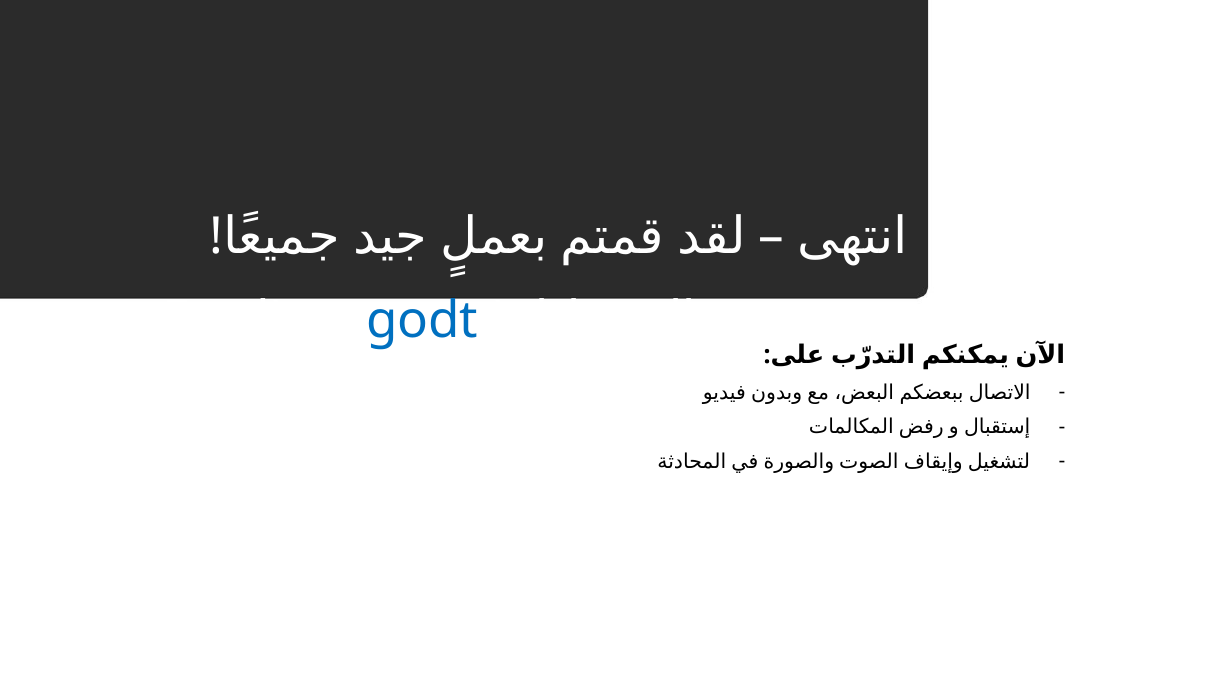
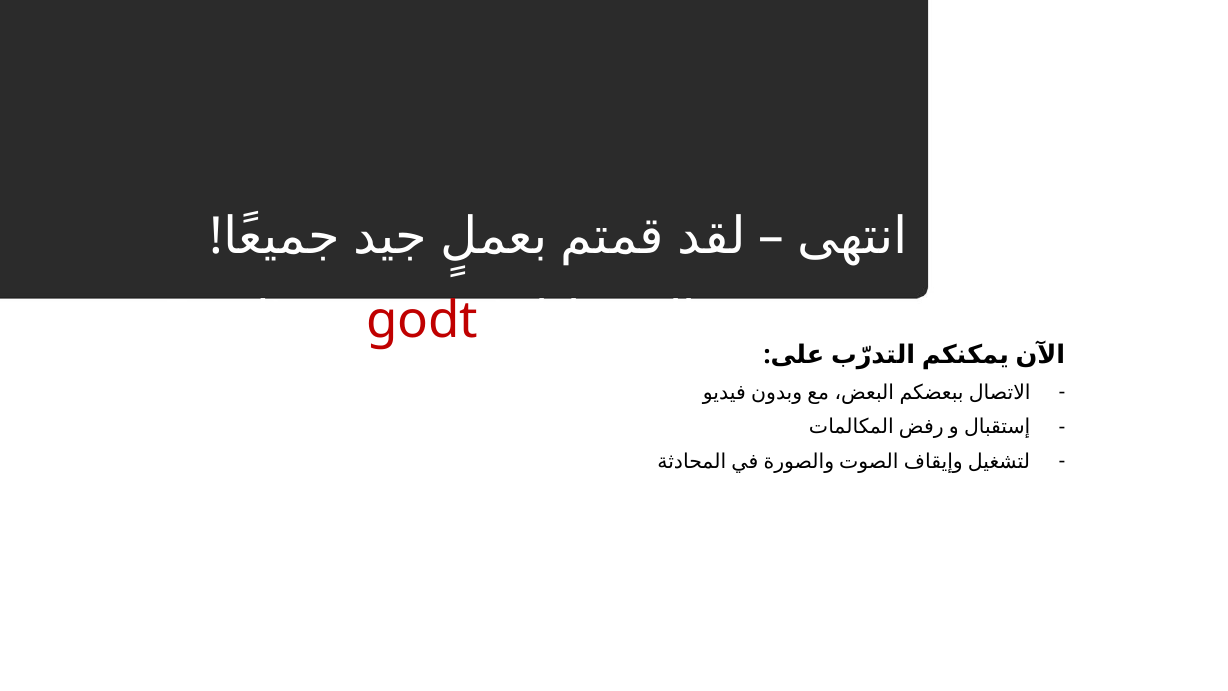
godt colour: blue -> red (422, 321)
